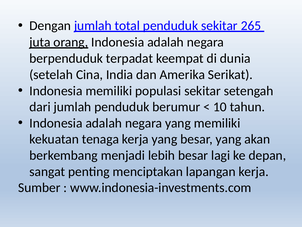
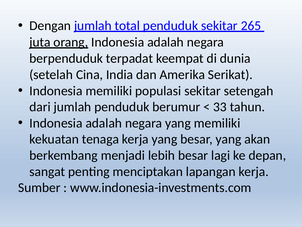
10: 10 -> 33 (220, 107)
